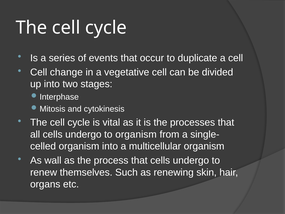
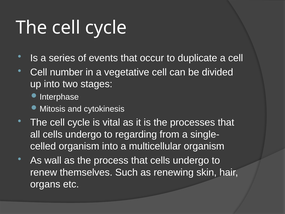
change: change -> number (66, 72)
to organism: organism -> regarding (136, 134)
